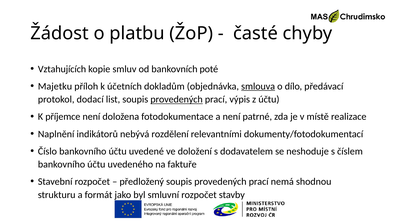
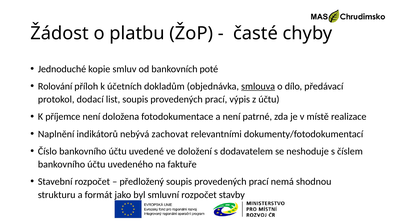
Vztahujících: Vztahujících -> Jednoduché (62, 69)
Majetku: Majetku -> Rolování (55, 86)
provedených underline: present -> none (177, 100)
rozdělení: rozdělení -> zachovat (170, 134)
